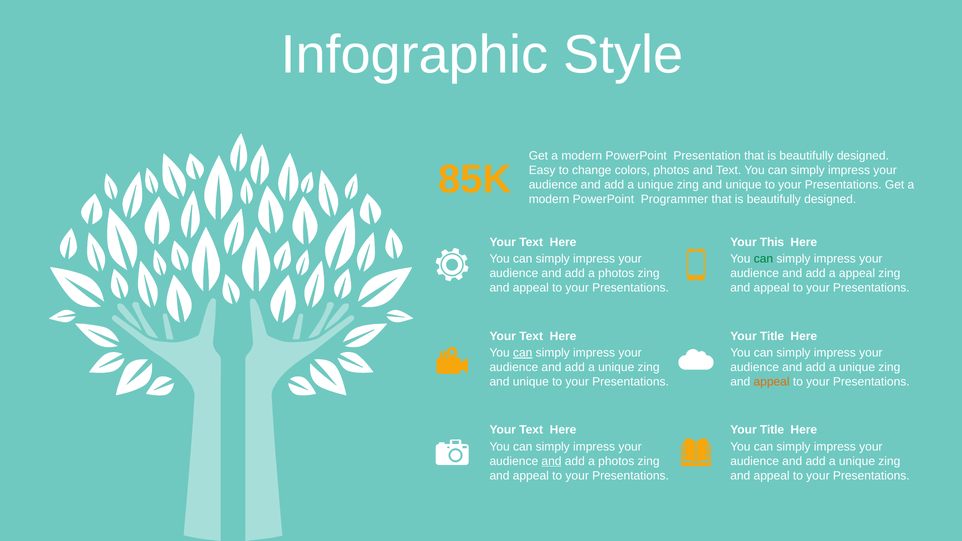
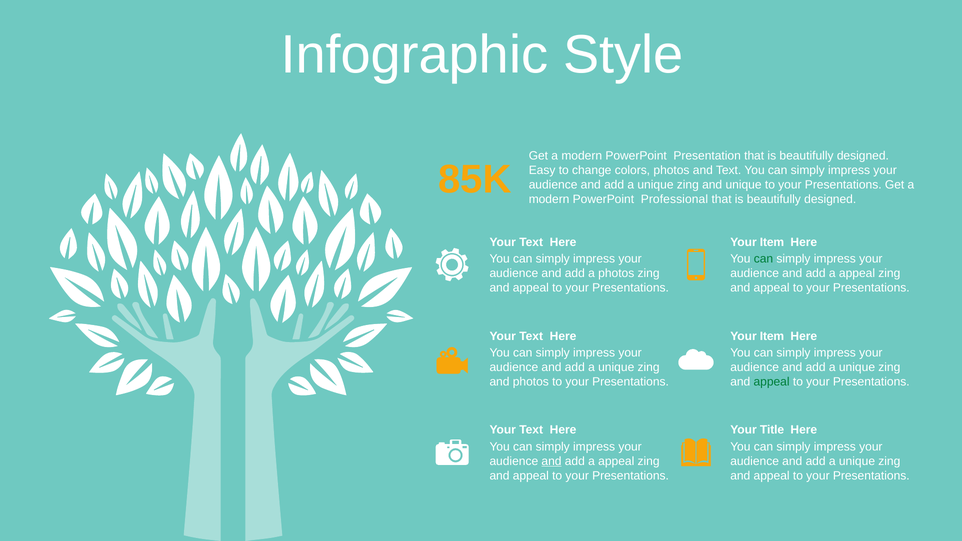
Programmer: Programmer -> Professional (674, 199)
This: This -> Item (772, 242)
Title: Title -> Item (772, 336)
can underline: present -> none (523, 353)
unique: unique -> photos (531, 382)
appeal colour: orange -> green (772, 382)
photos: photos -> appeal (616, 461)
